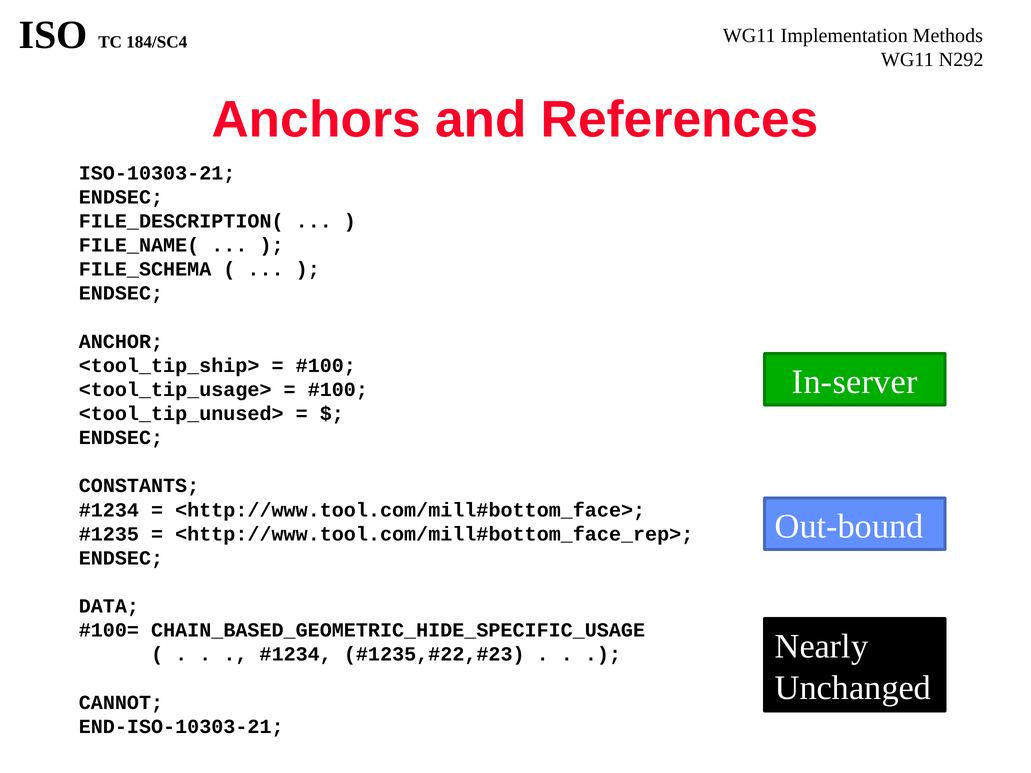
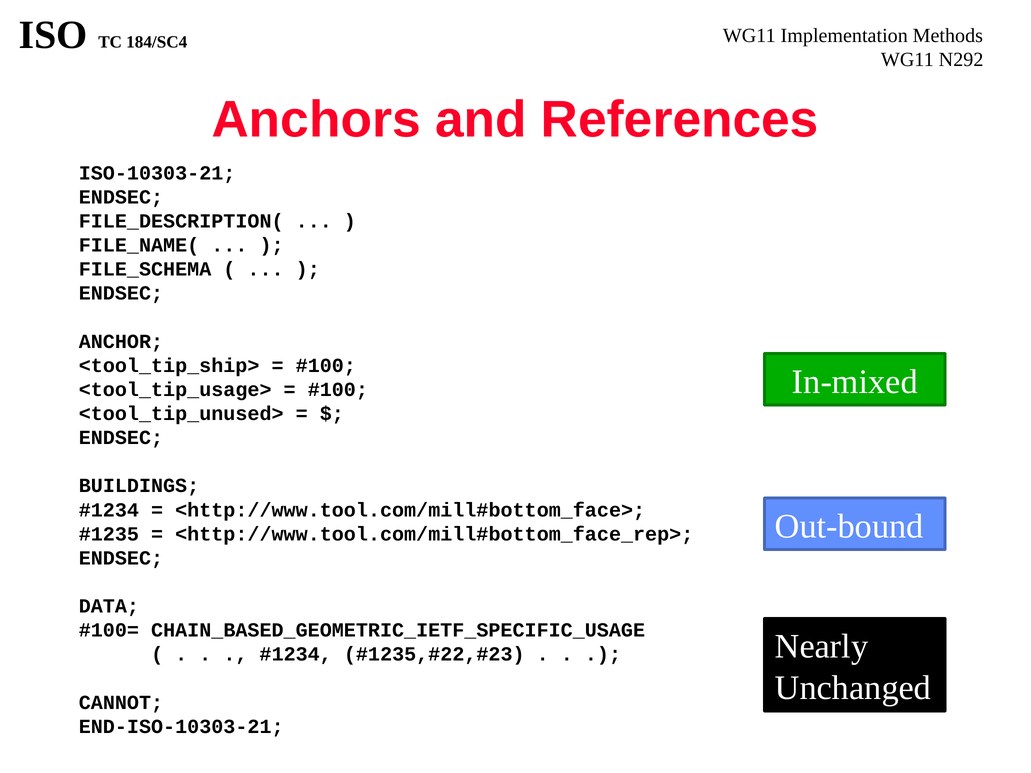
In-server: In-server -> In-mixed (855, 382)
CONSTANTS: CONSTANTS -> BUILDINGS (139, 486)
CHAIN_BASED_GEOMETRIC_HIDE_SPECIFIC_USAGE: CHAIN_BASED_GEOMETRIC_HIDE_SPECIFIC_USAGE -> CHAIN_BASED_GEOMETRIC_IETF_SPECIFIC_USAGE (398, 630)
